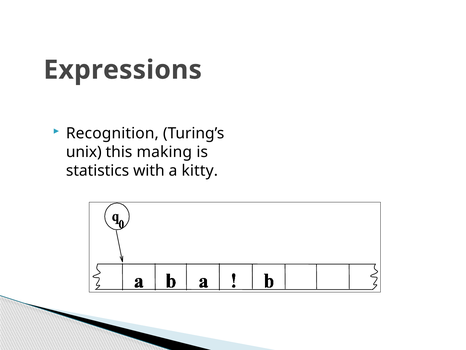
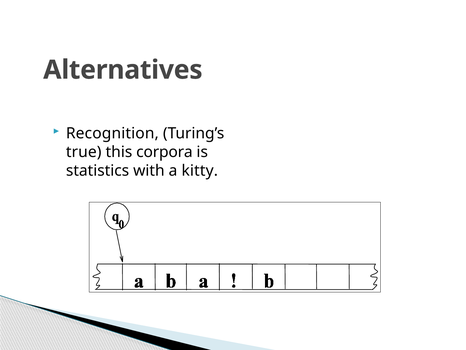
Expressions: Expressions -> Alternatives (123, 70)
unix: unix -> true (84, 152)
making: making -> corpora (164, 152)
